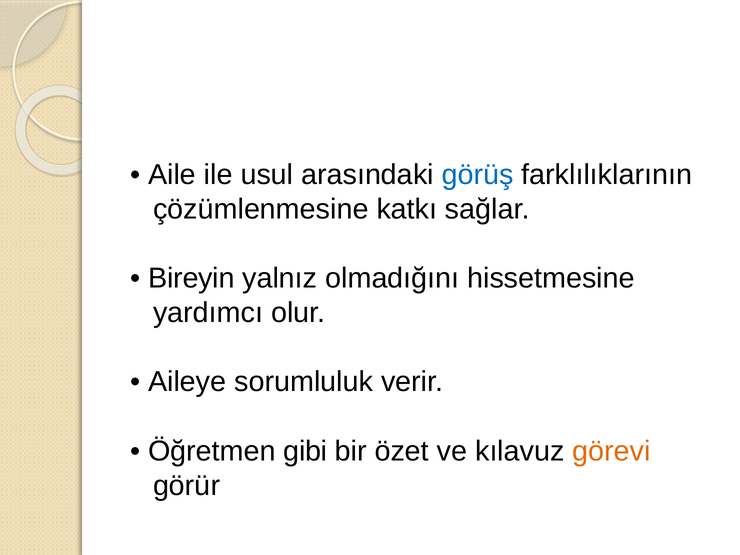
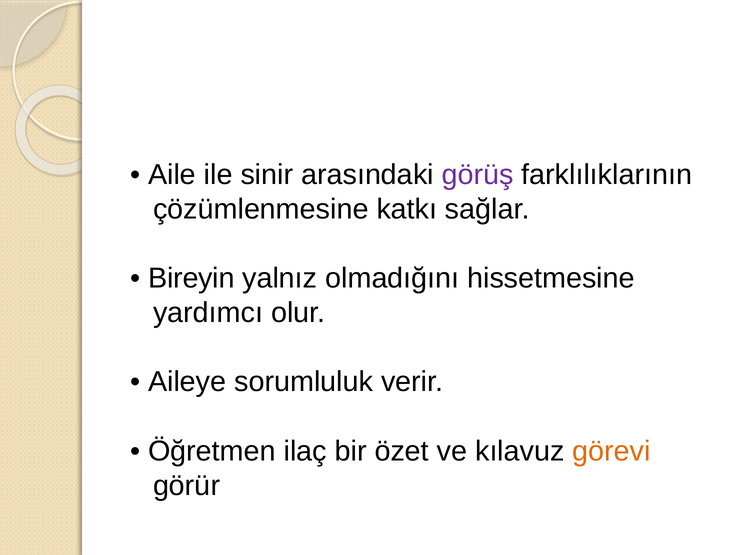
usul: usul -> sinir (267, 175)
görüş colour: blue -> purple (478, 175)
gibi: gibi -> ilaç (305, 451)
